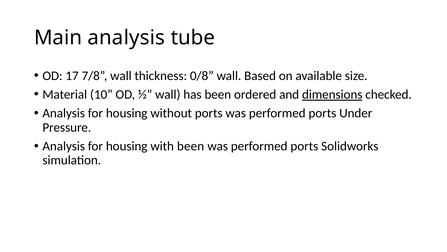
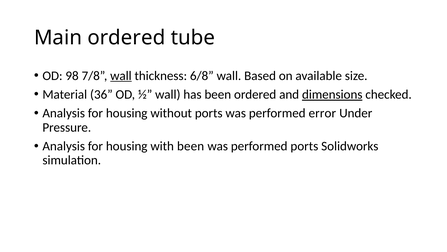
Main analysis: analysis -> ordered (126, 38)
17: 17 -> 98 (72, 76)
wall underline: none -> present (121, 76)
0/8: 0/8 -> 6/8 (202, 76)
10: 10 -> 36 (101, 94)
ports was performed ports: ports -> error (322, 113)
